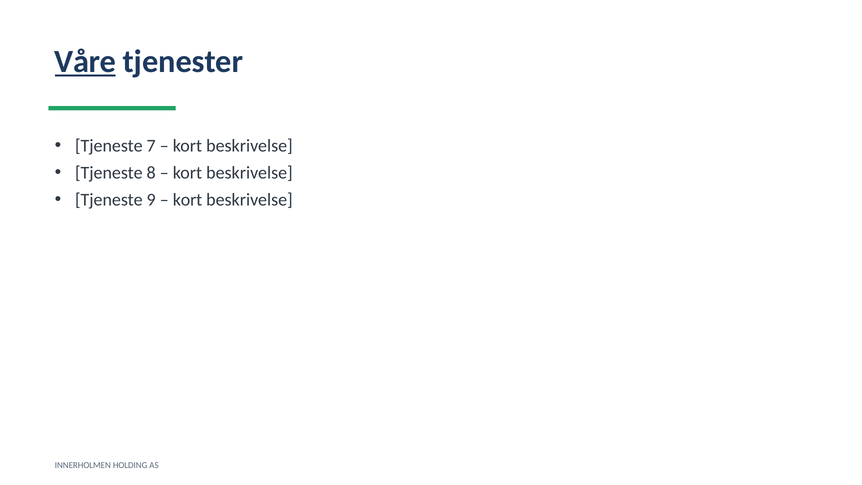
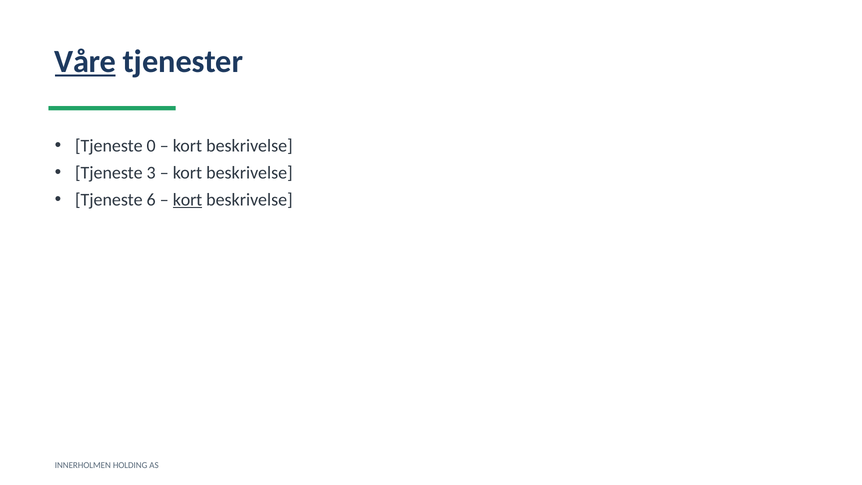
7: 7 -> 0 (151, 146)
8: 8 -> 3 (151, 173)
9: 9 -> 6 (151, 200)
kort underline: none -> present (188, 200)
